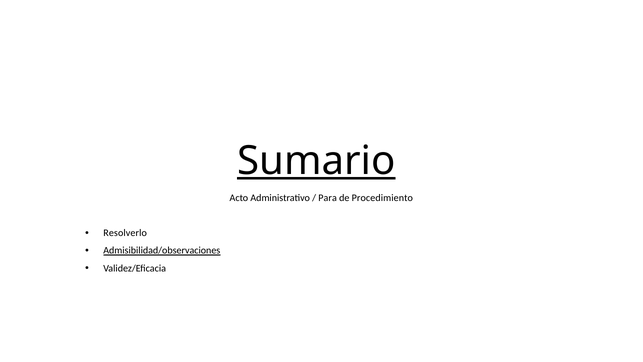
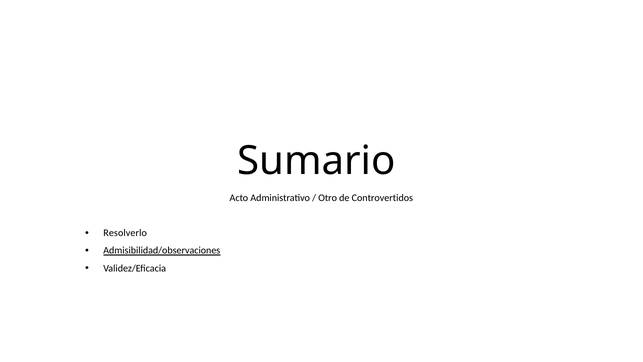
Sumario underline: present -> none (316, 161)
Para: Para -> Otro (328, 198)
Procedimiento: Procedimiento -> Controvertidos (382, 198)
